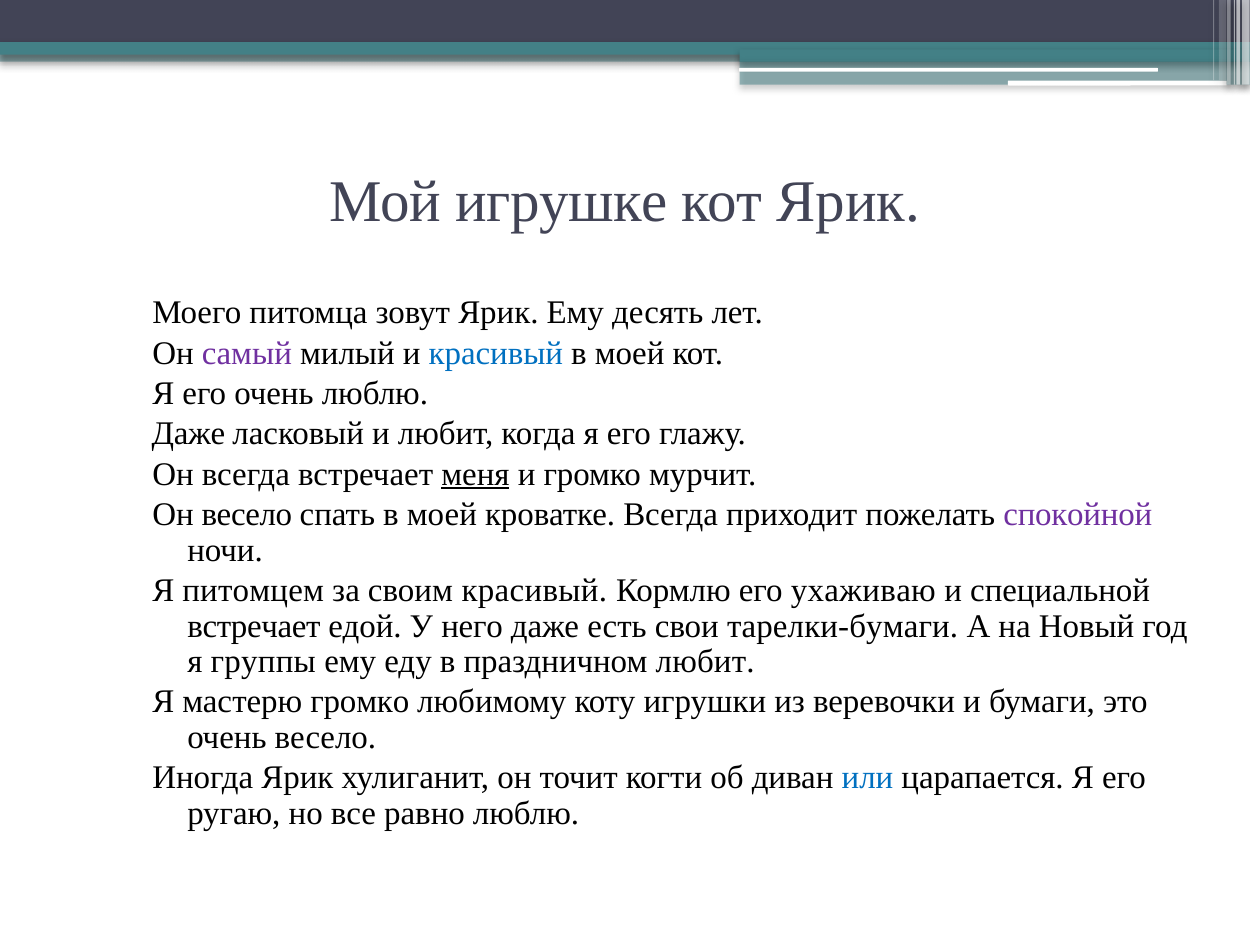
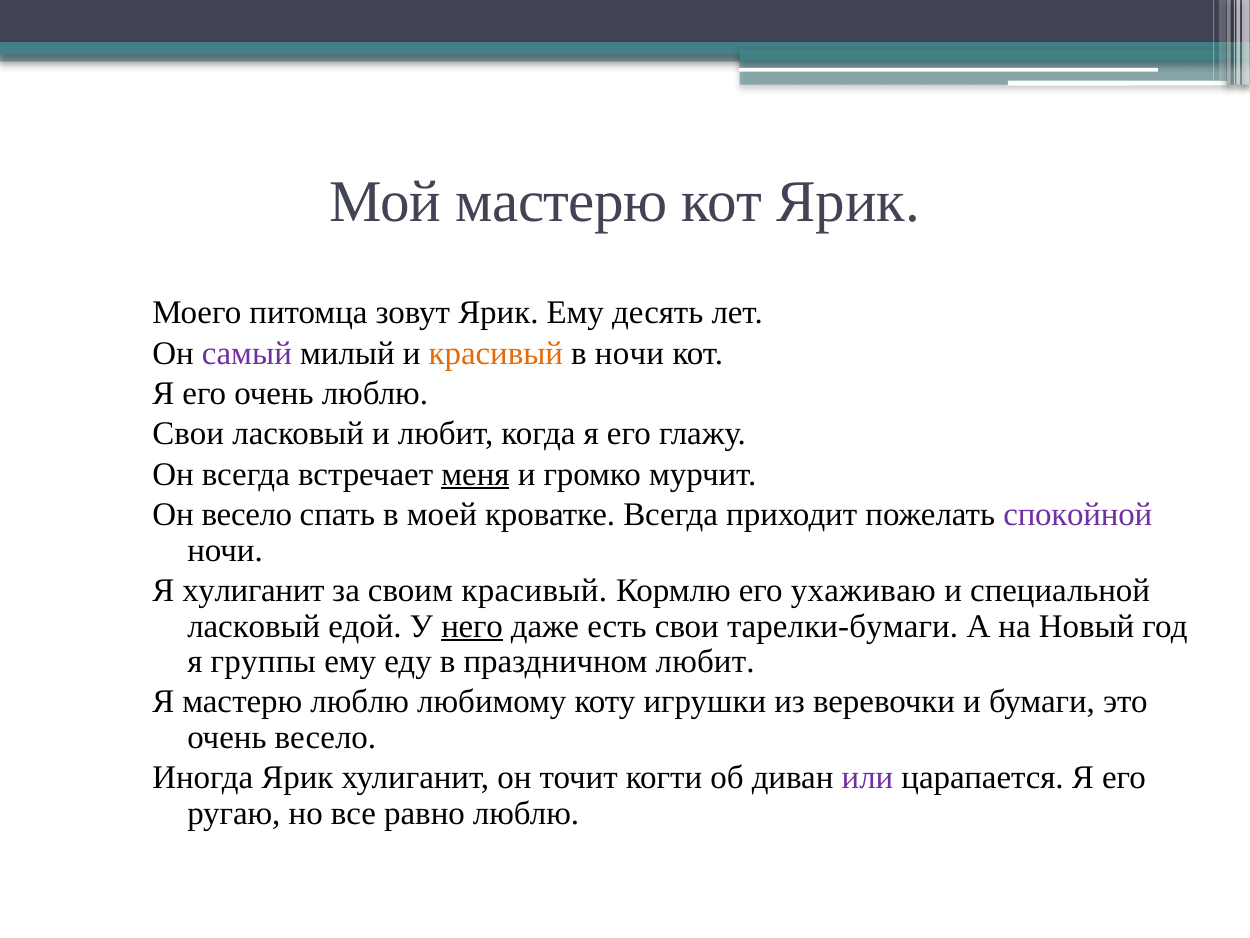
Мой игрушке: игрушке -> мастерю (562, 202)
красивый colour: blue -> orange (496, 353)
моей: моей -> ночи (629, 353)
Даже: Даже -> Свои (188, 434)
Я питомцем: питомцем -> хулиганит (253, 590)
встречает: встречает -> ласковый (254, 626)
него underline: none -> present (472, 626)
мастерю громко: громко -> люблю (360, 702)
или colour: blue -> purple (868, 778)
